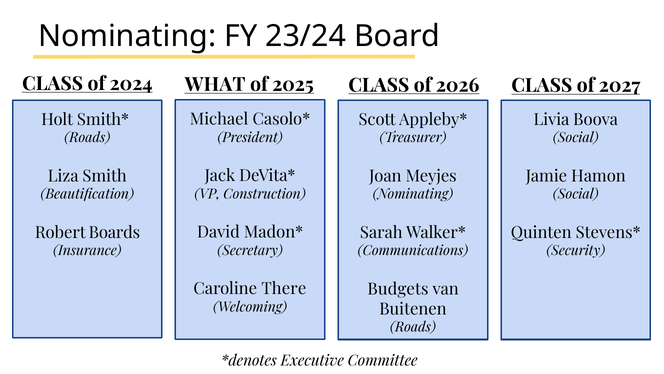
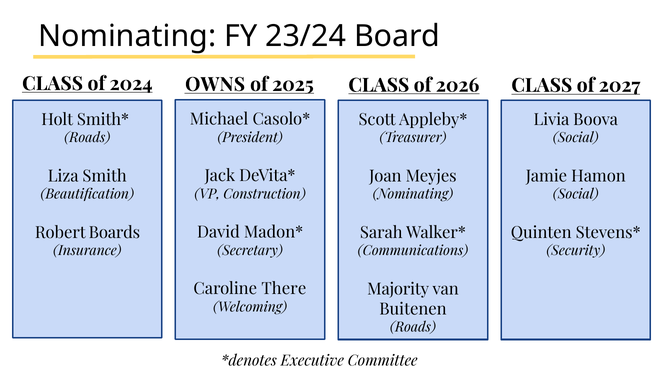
WHAT: WHAT -> OWNS (215, 84)
Budgets: Budgets -> Majority (398, 289)
